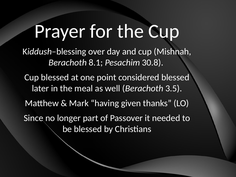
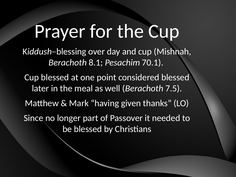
30.8: 30.8 -> 70.1 (153, 63)
3.5: 3.5 -> 7.5 (174, 88)
